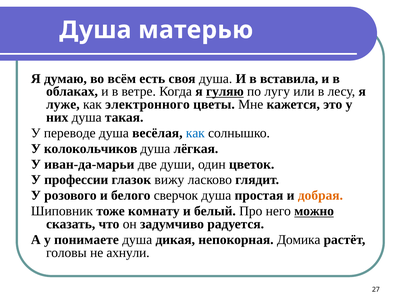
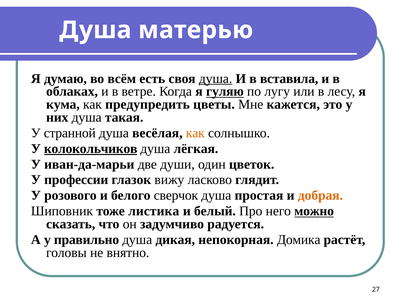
душа underline: none -> present (216, 79)
луже: луже -> кума (63, 104)
электронного: электронного -> предупредить (148, 104)
переводе: переводе -> странной (70, 133)
как colour: blue -> orange (195, 133)
колокольчиков underline: none -> present (91, 149)
комнату: комнату -> листика (154, 211)
понимаете: понимаете -> правильно (87, 240)
ахнули: ахнули -> внятно (128, 253)
